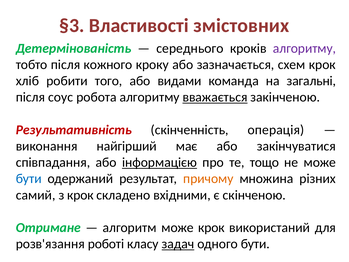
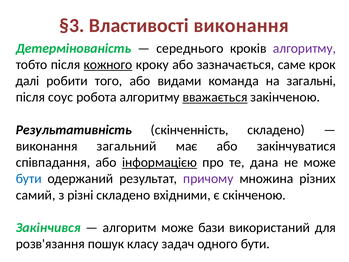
Властивості змістовних: змістовних -> виконання (241, 26)
кожного underline: none -> present (108, 65)
схем: схем -> саме (292, 65)
хліб: хліб -> далі (27, 81)
Результативність colour: red -> black (74, 130)
скінченність операція: операція -> складено (276, 130)
найгірший: найгірший -> загальний (127, 146)
тощо: тощо -> дана (264, 162)
причому colour: orange -> purple (208, 179)
з крок: крок -> різні (80, 195)
Отримане: Отримане -> Закінчився (48, 227)
може крок: крок -> бази (211, 227)
роботі: роботі -> пошук (106, 244)
задач underline: present -> none (178, 244)
